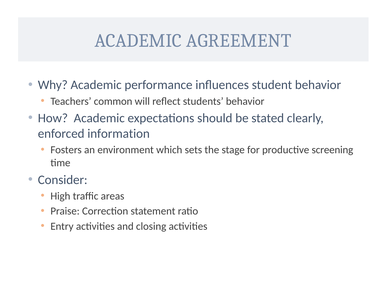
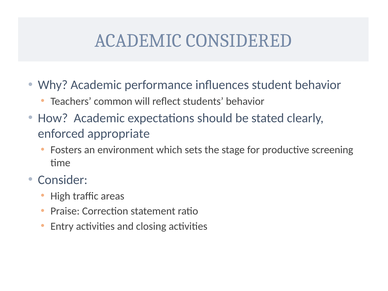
AGREEMENT: AGREEMENT -> CONSIDERED (239, 41)
information: information -> appropriate (119, 134)
